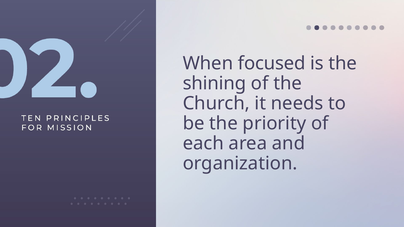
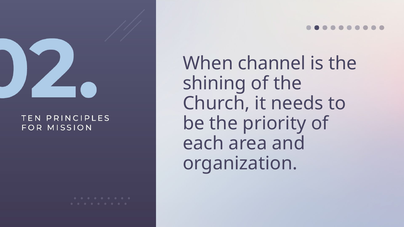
focused: focused -> channel (272, 63)
